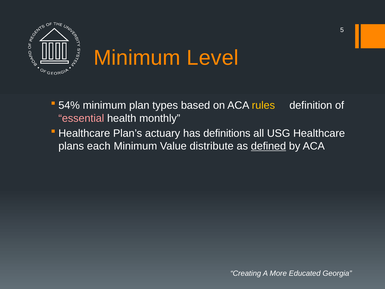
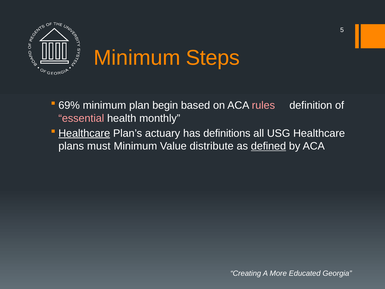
Level: Level -> Steps (213, 58)
54%: 54% -> 69% (69, 105)
types: types -> begin (165, 105)
rules colour: yellow -> pink (263, 105)
Healthcare underline: none -> present (84, 133)
each: each -> must (99, 146)
